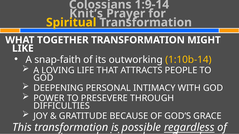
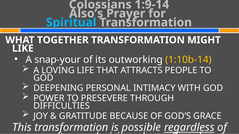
Knit’s: Knit’s -> Also’s (86, 14)
Spiritual colour: yellow -> light blue (71, 22)
snap-faith: snap-faith -> snap-your (58, 60)
